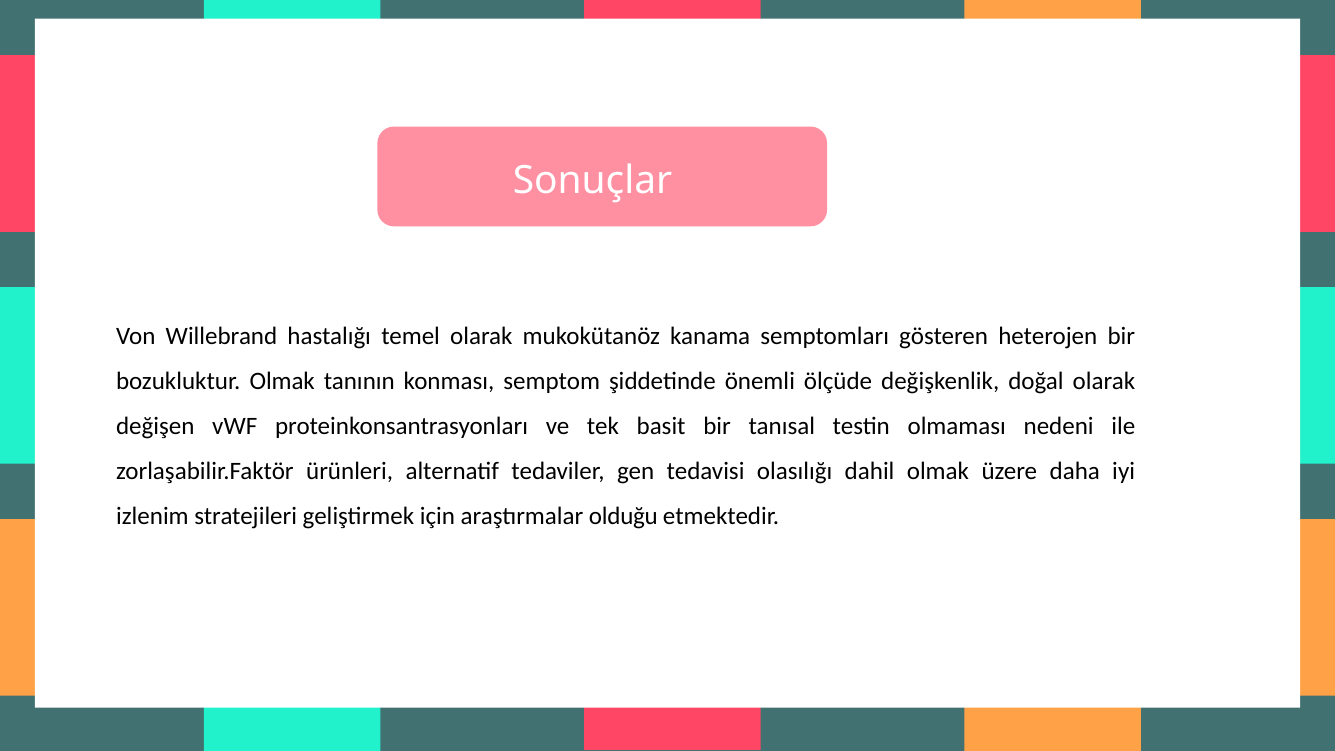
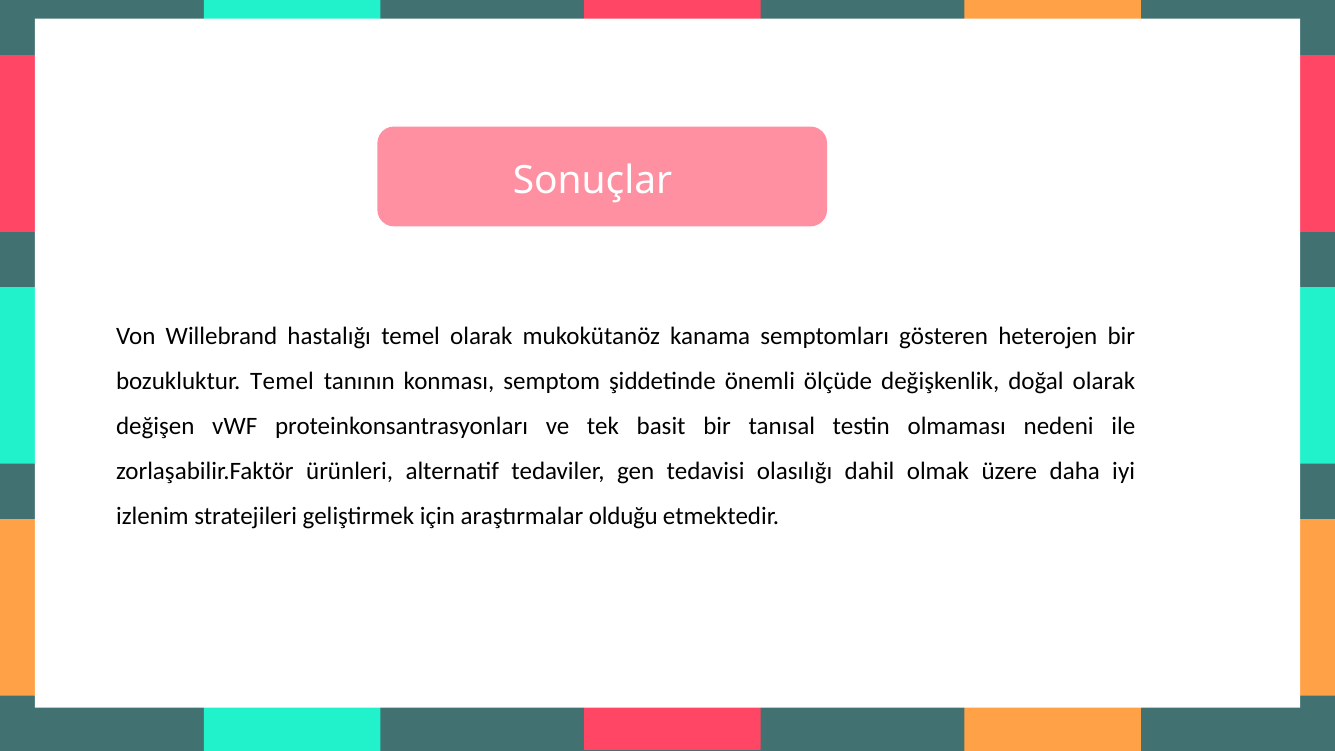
bozukluktur Olmak: Olmak -> Temel (282, 381)
